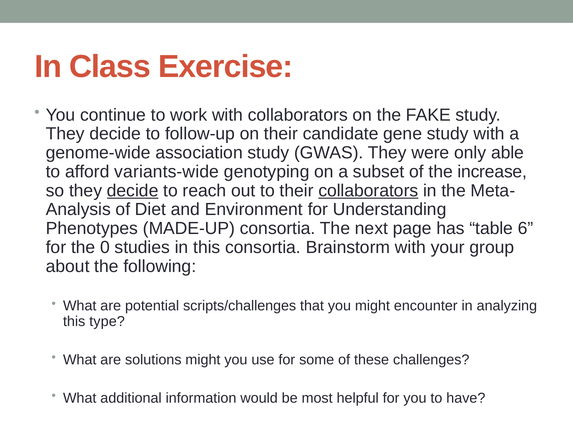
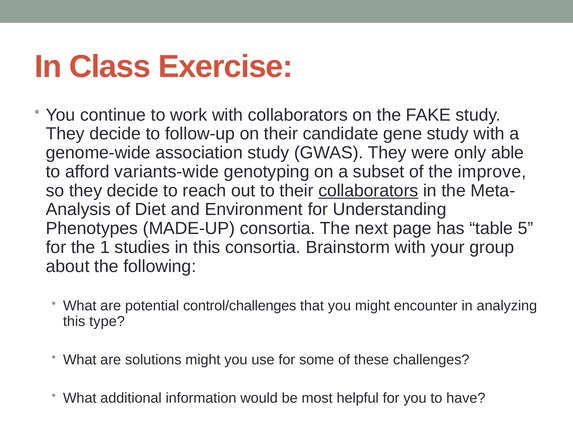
increase: increase -> improve (492, 172)
decide underline: present -> none (133, 190)
6: 6 -> 5 (526, 228)
0: 0 -> 1 (105, 247)
scripts/challenges: scripts/challenges -> control/challenges (240, 306)
